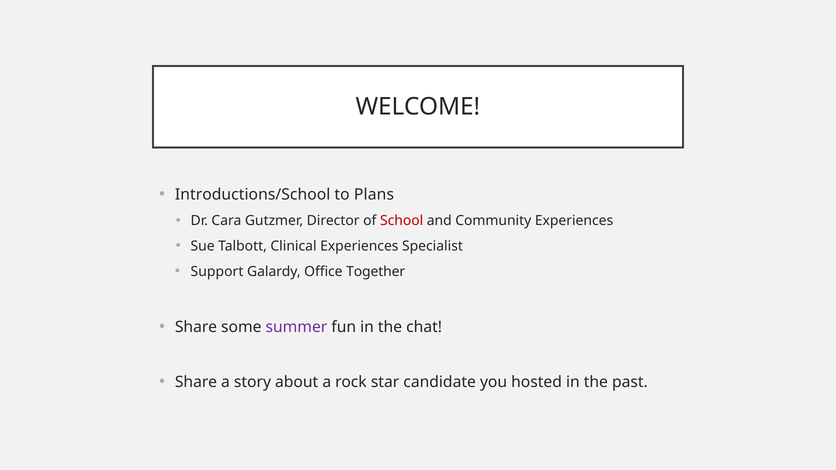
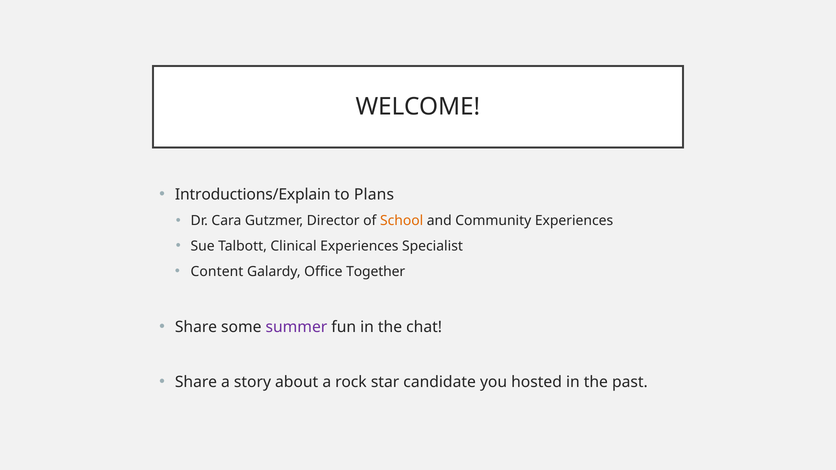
Introductions/School: Introductions/School -> Introductions/Explain (253, 195)
School colour: red -> orange (402, 221)
Support: Support -> Content (217, 272)
